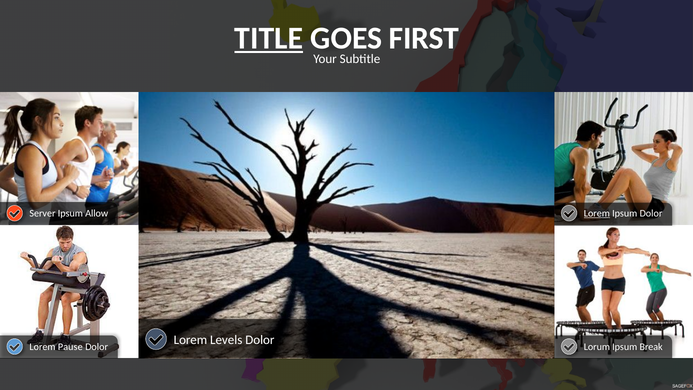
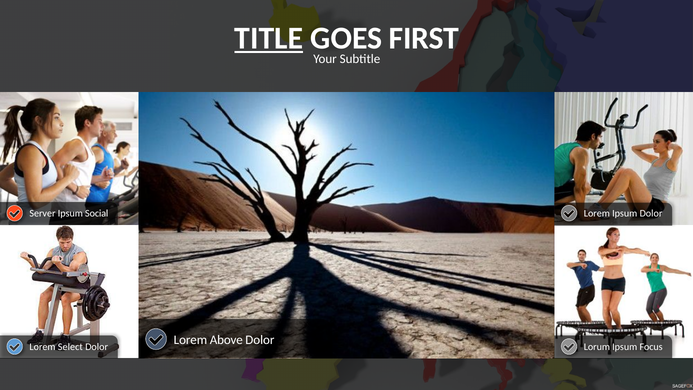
Allow: Allow -> Social (97, 213)
Lorem underline: present -> none (597, 213)
Levels: Levels -> Above (226, 340)
Pause: Pause -> Select (70, 347)
Break: Break -> Focus (651, 347)
